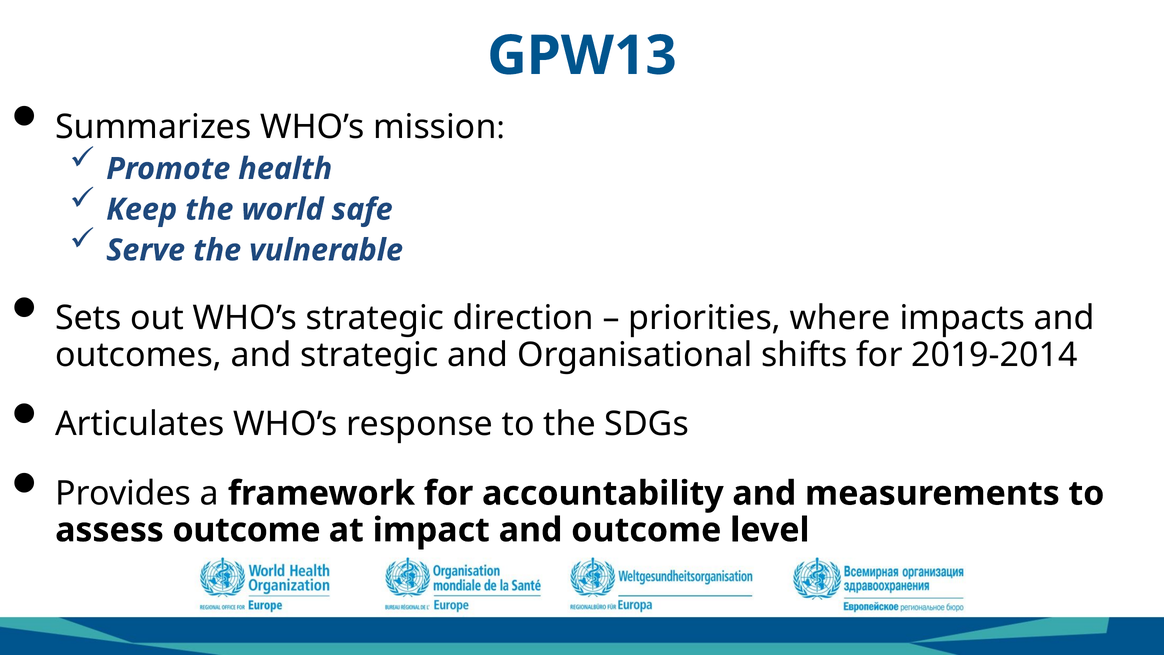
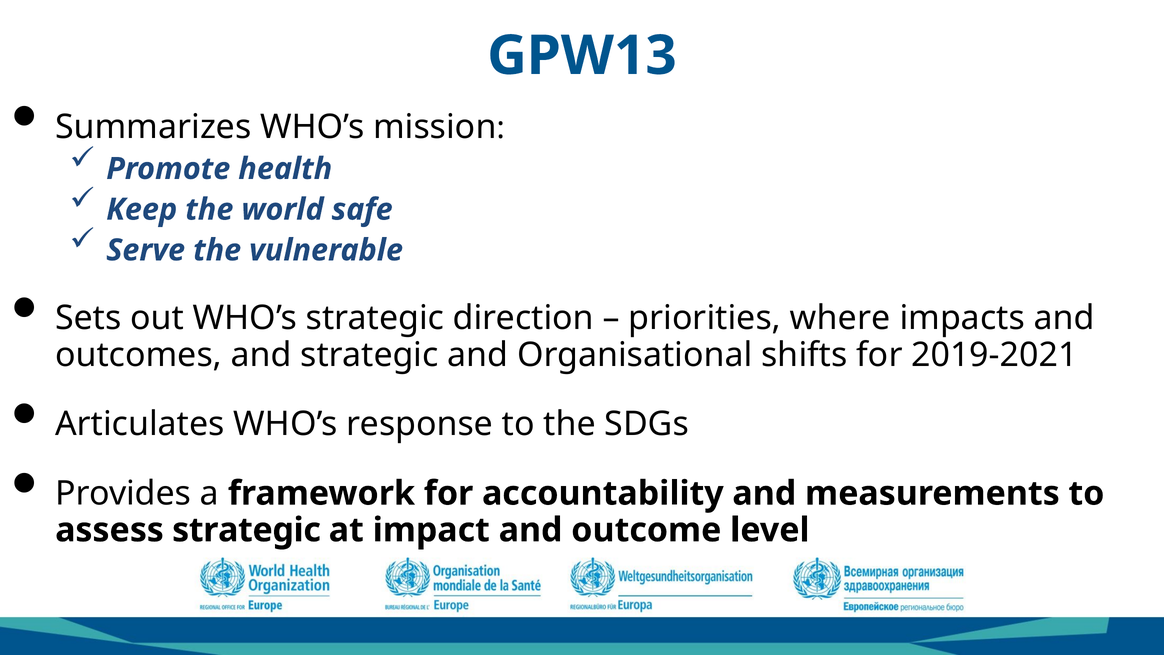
2019-2014: 2019-2014 -> 2019-2021 (994, 355)
assess outcome: outcome -> strategic (247, 530)
